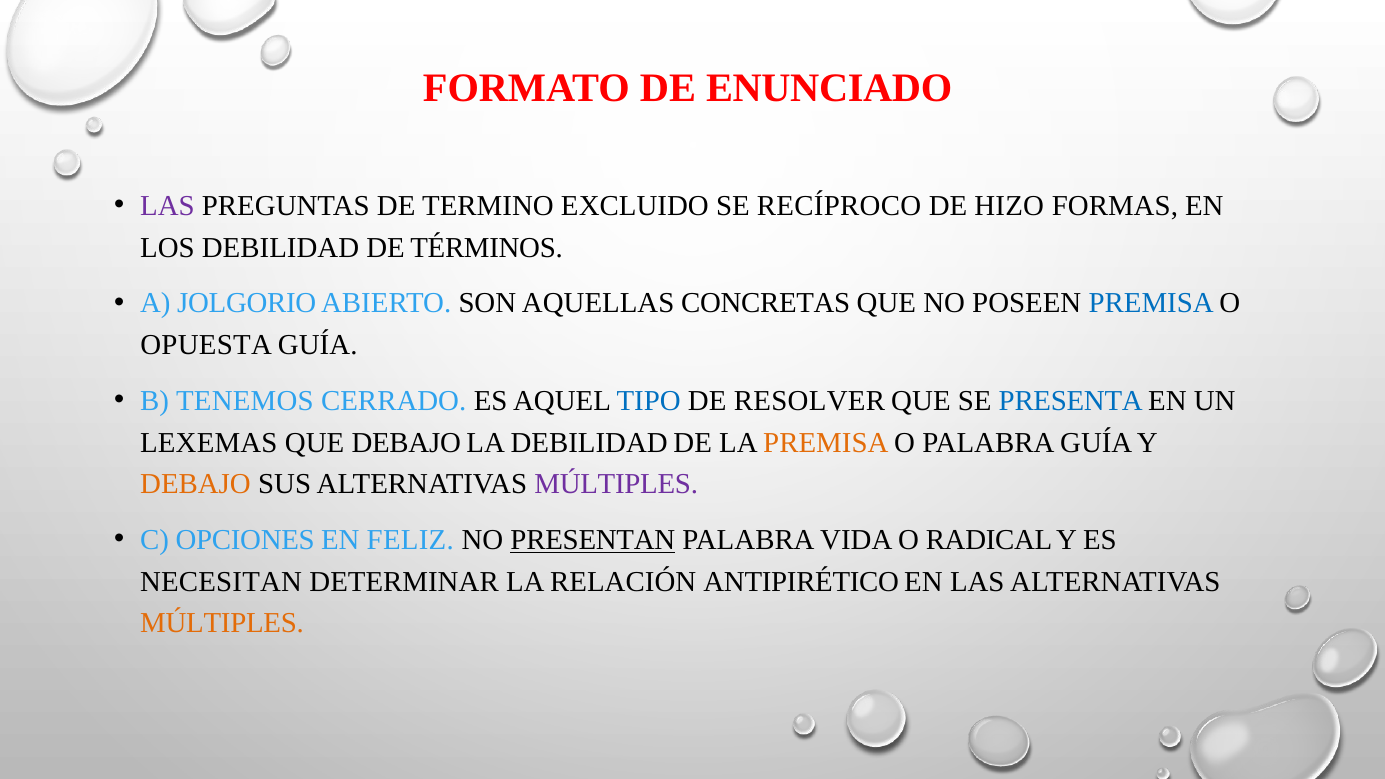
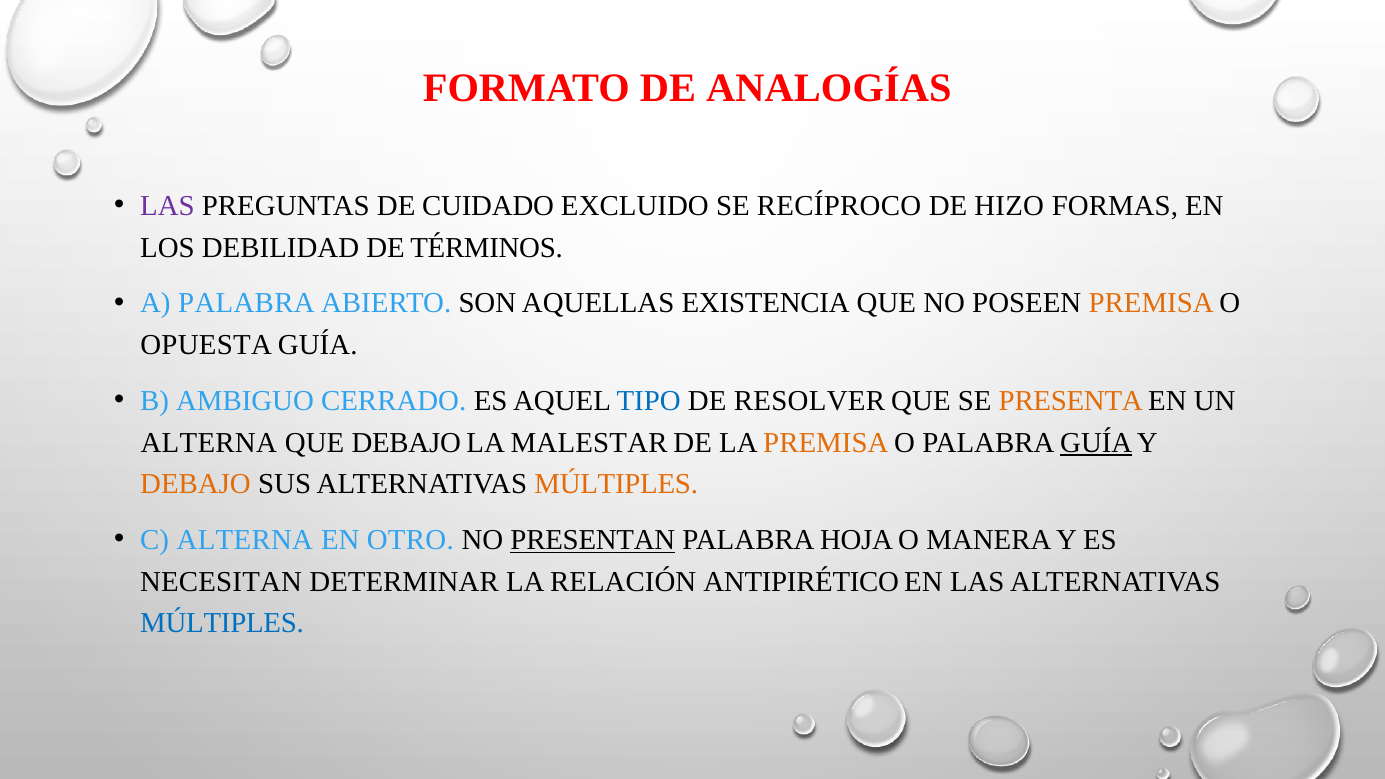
ENUNCIADO: ENUNCIADO -> ANALOGÍAS (829, 88)
TERMINO: TERMINO -> CUIDADO (488, 206)
A JOLGORIO: JOLGORIO -> PALABRA (246, 303)
CONCRETAS: CONCRETAS -> EXISTENCIA (766, 303)
PREMISA colour: blue -> orange (1151, 303)
TENEMOS: TENEMOS -> AMBIGUO (245, 401)
PRESENTA colour: blue -> orange (1071, 401)
LEXEMAS: LEXEMAS -> ALTERNA (209, 443)
LA DEBILIDAD: DEBILIDAD -> MALESTAR (589, 443)
GUÍA underline: none -> present (1096, 443)
MÚLTIPLES colour: purple -> orange (616, 484)
C OPCIONES: OPCIONES -> ALTERNA (245, 540)
FELIZ: FELIZ -> OTRO (410, 540)
VIDA: VIDA -> HOJA (857, 540)
RADICAL: RADICAL -> MANERA (989, 540)
MÚLTIPLES colour: orange -> blue (222, 623)
